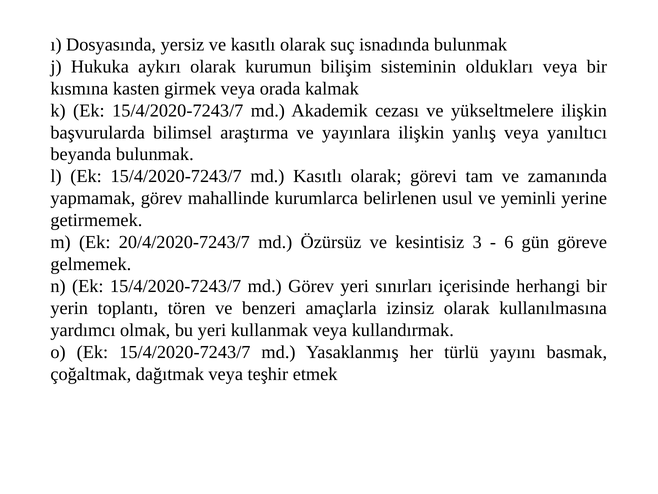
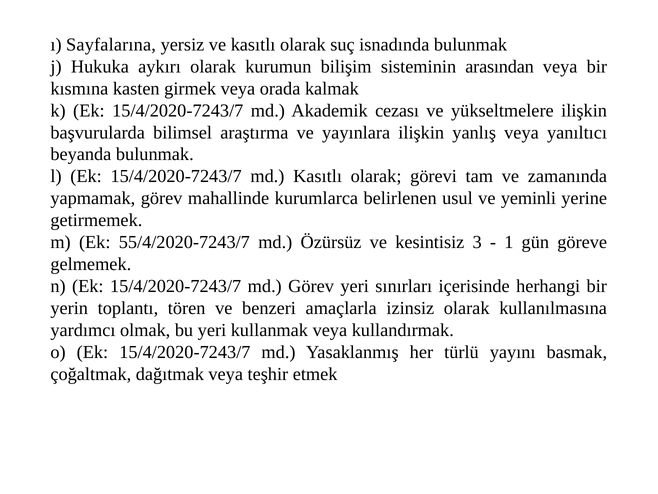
Dosyasında: Dosyasında -> Sayfalarına (111, 45)
oldukları: oldukları -> arasından (500, 67)
20/4/2020-7243/7: 20/4/2020-7243/7 -> 55/4/2020-7243/7 (184, 242)
6: 6 -> 1 (509, 242)
